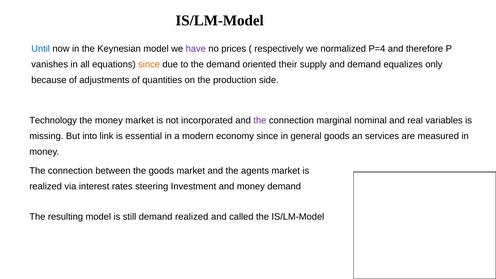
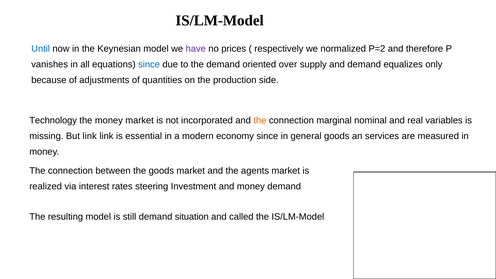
P=4: P=4 -> P=2 (377, 49)
since colour: orange -> blue (149, 64)
their: their -> over (288, 64)
the colour: purple -> orange (260, 120)
But into: into -> link (90, 136)
demand realized: realized -> situation (192, 217)
